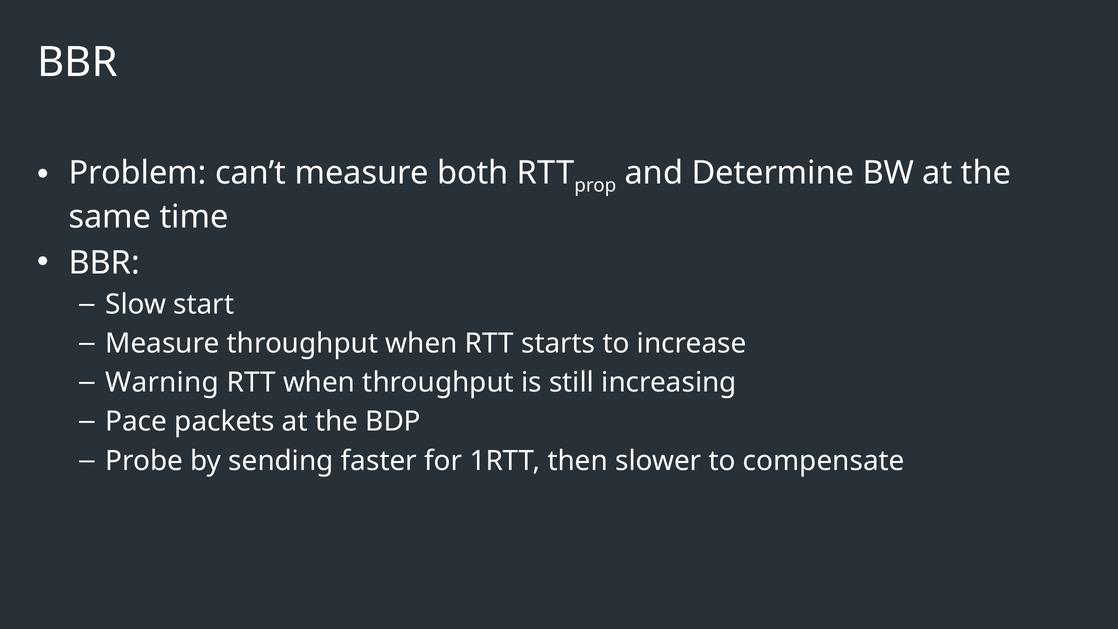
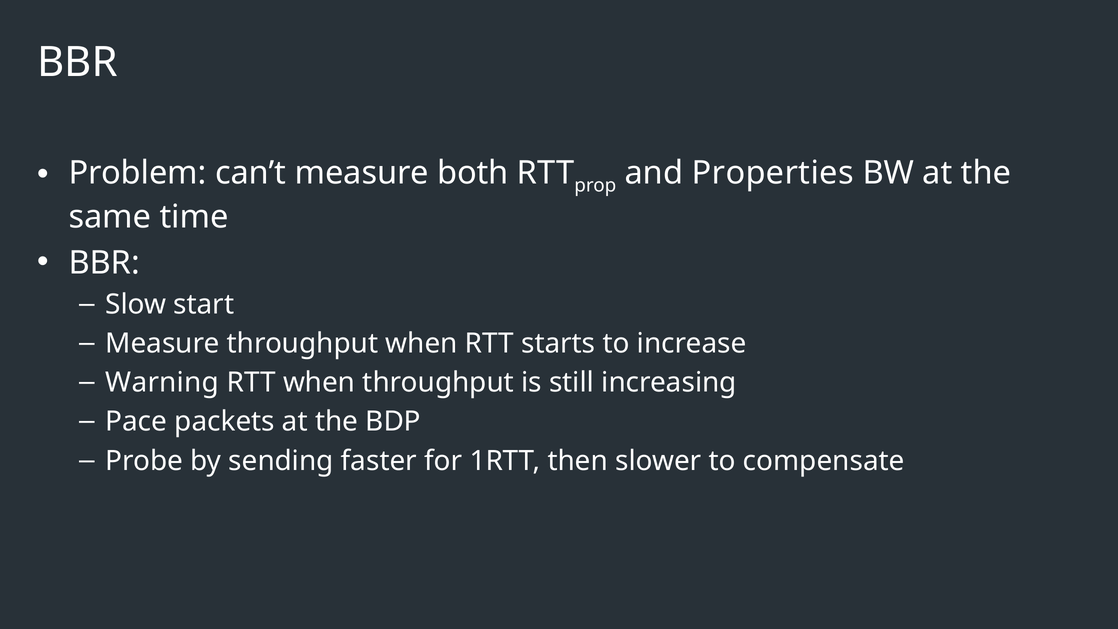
Determine: Determine -> Properties (773, 173)
